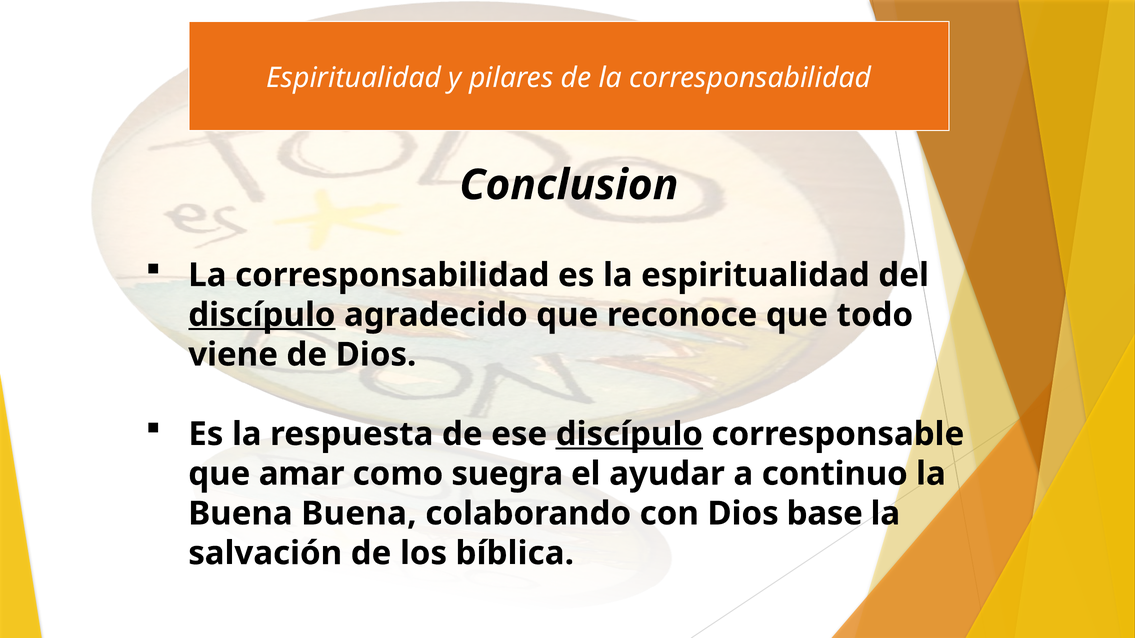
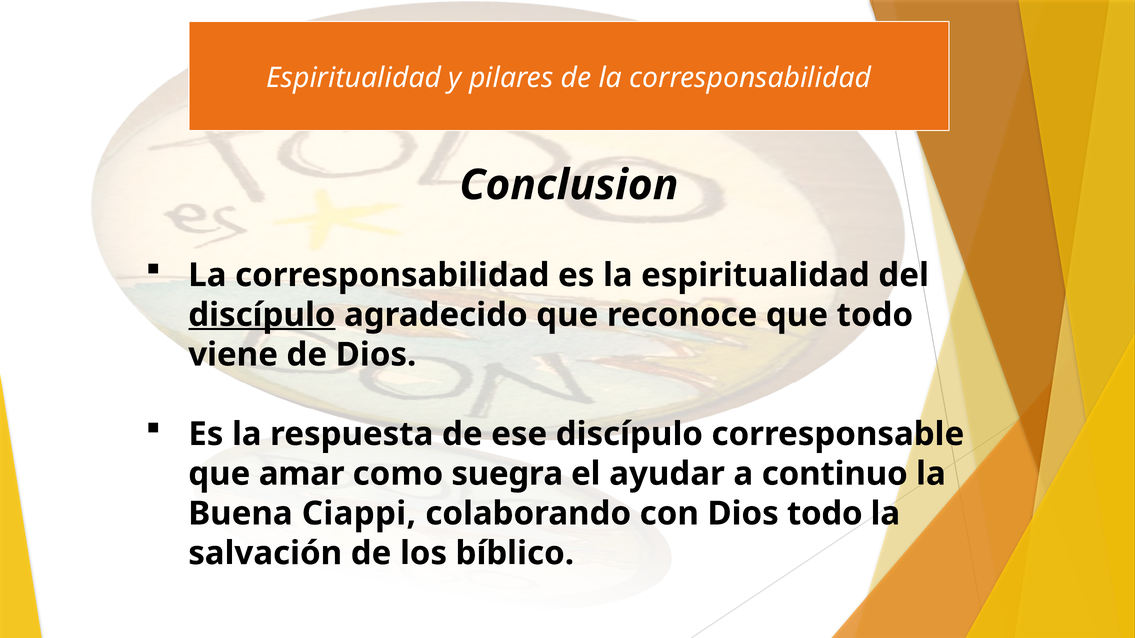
discípulo underline: present -> none (629, 434)
Buena Buena: Buena -> Ciappi (359, 514)
Dios base: base -> todo (825, 514)
bíblica: bíblica -> bíblico (515, 554)
